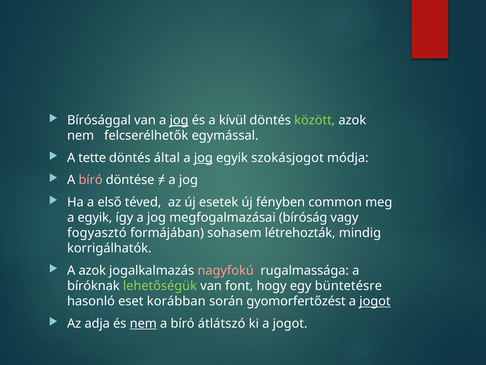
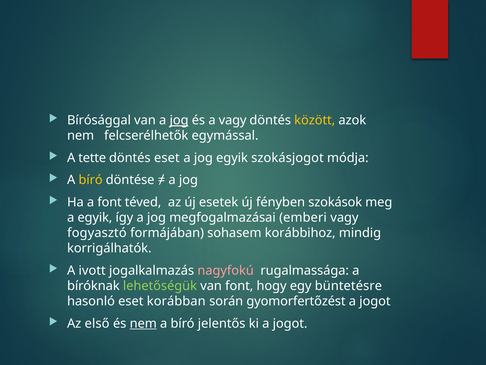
a kívül: kívül -> vagy (233, 120)
között colour: light green -> yellow (315, 120)
döntés által: által -> eset (167, 158)
jog underline: present -> none (203, 158)
bíró colour: pink -> yellow (91, 180)
a első: első -> font (110, 202)
common: common -> szokások (335, 202)
bíróság: bíróság -> emberi (303, 217)
létrehozták: létrehozták -> korábbihoz (300, 233)
A azok: azok -> ivott (92, 270)
jogot underline: present -> none (375, 301)
adja: adja -> első (97, 323)
átlátszó: átlátszó -> jelentős (222, 323)
